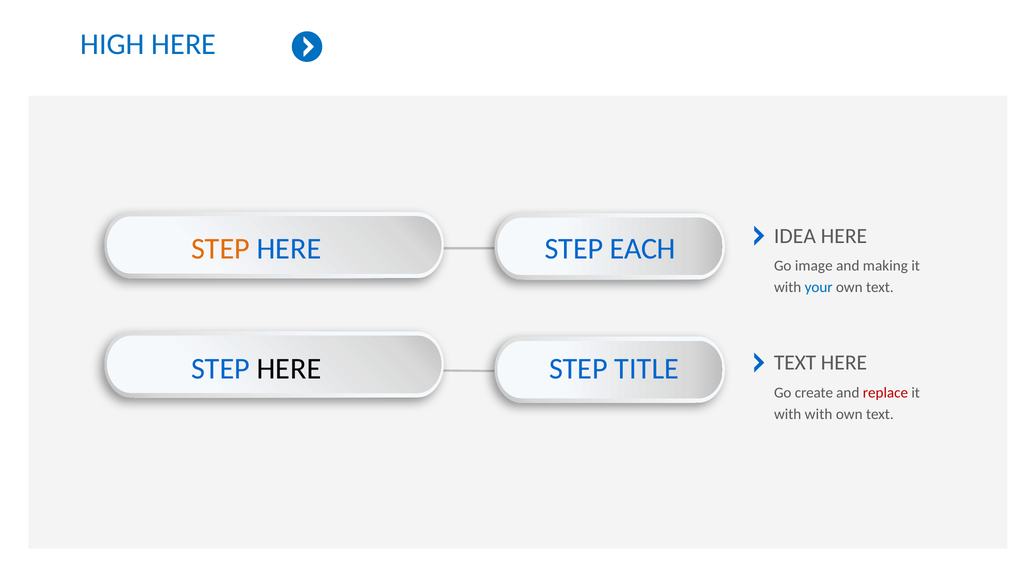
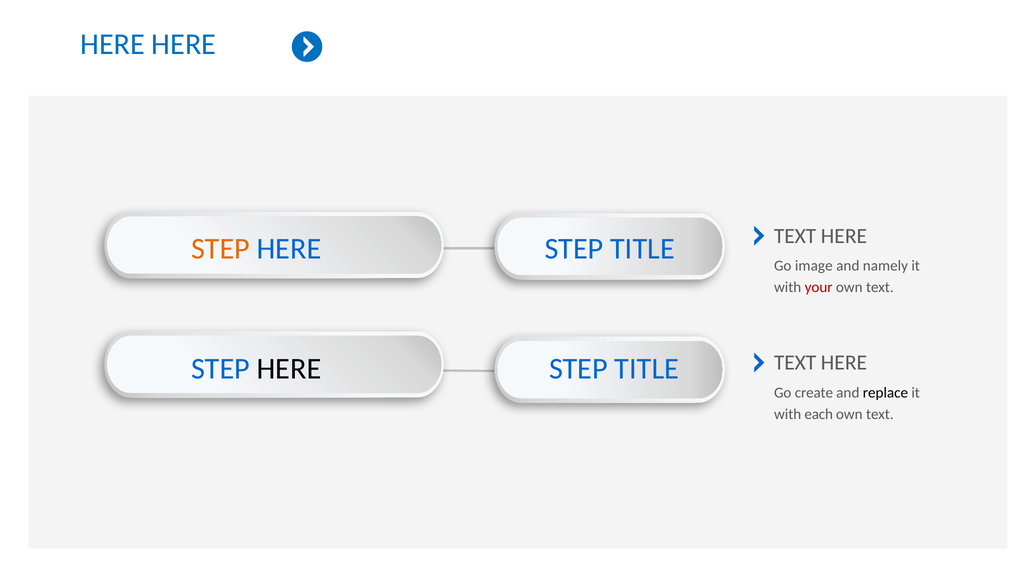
HIGH: HIGH -> HERE (113, 44)
IDEA: IDEA -> TEXT (795, 236)
EACH: EACH -> TITLE (642, 249)
making: making -> namely (885, 266)
your colour: blue -> red (819, 287)
replace colour: red -> black (885, 392)
with with: with -> each (819, 414)
